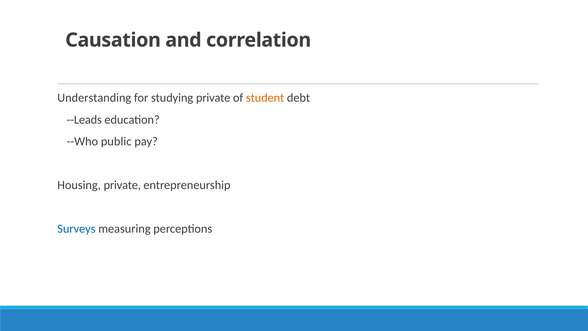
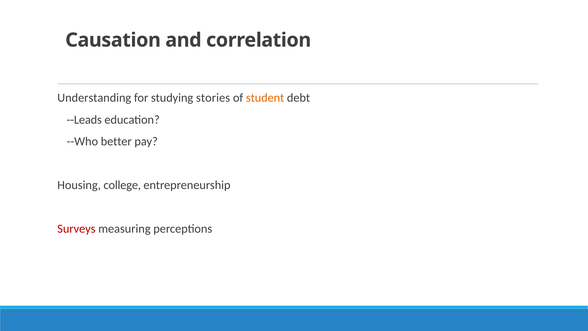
studying private: private -> stories (213, 98)
public: public -> better (116, 141)
Housing private: private -> college (122, 185)
Surveys colour: blue -> red (76, 229)
